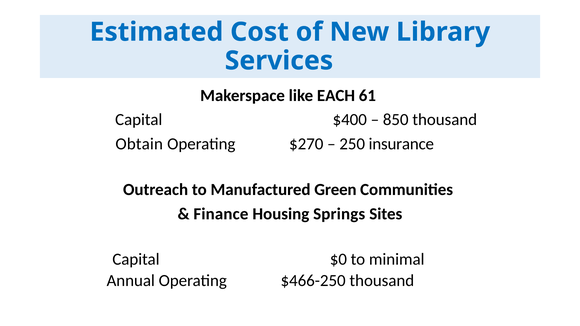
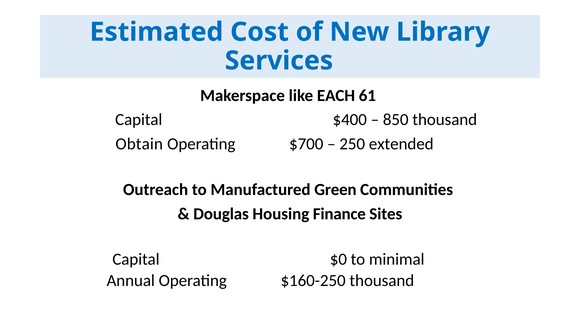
$270: $270 -> $700 (306, 144)
insurance: insurance -> extended (401, 144)
Finance: Finance -> Douglas (221, 214)
Springs: Springs -> Finance (339, 214)
$466-250: $466-250 -> $160-250 (313, 281)
